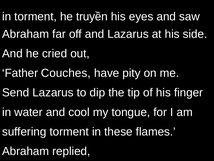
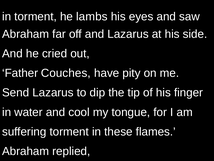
truyền: truyền -> lambs (92, 17)
